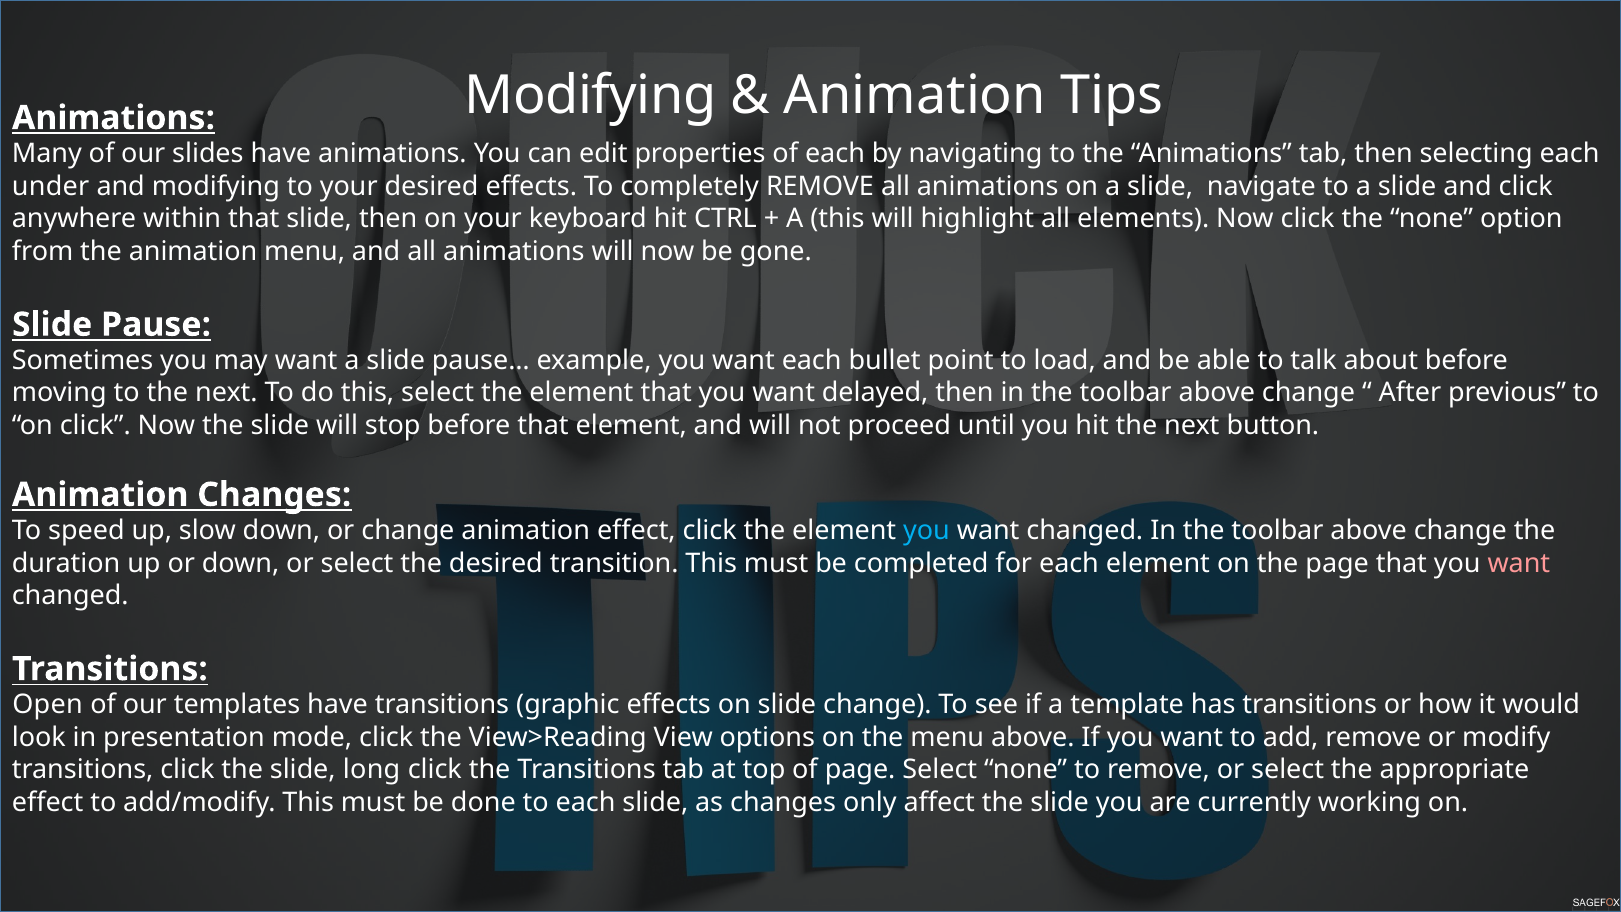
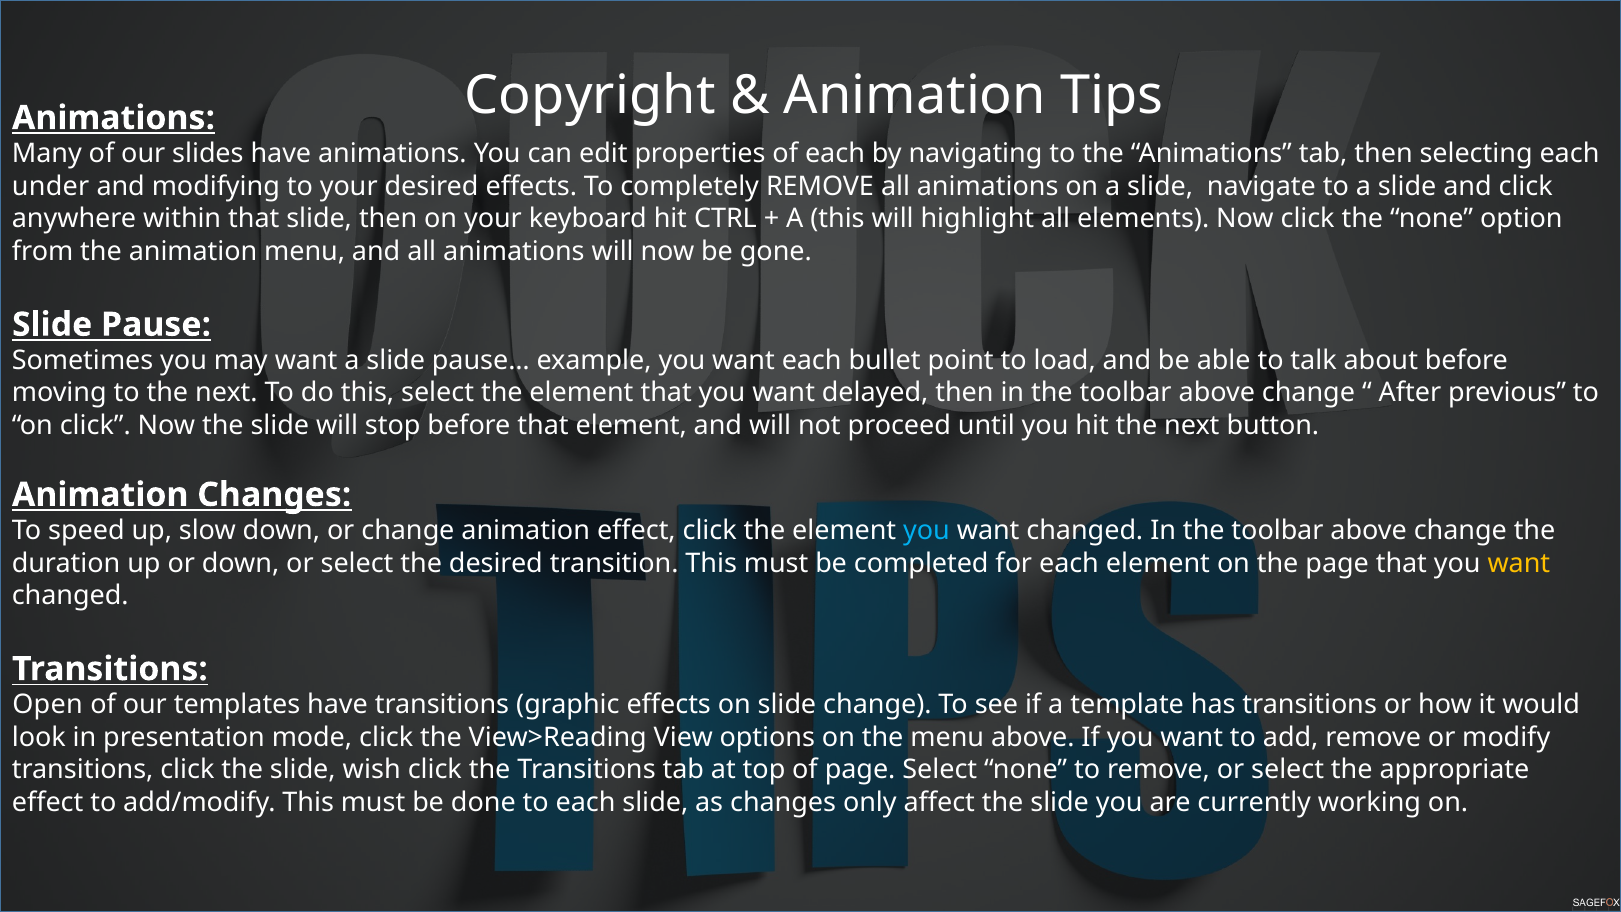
Modifying: Modifying -> Copyright (590, 96)
want colour: pink -> yellow (1519, 563)
long: long -> wish (372, 770)
